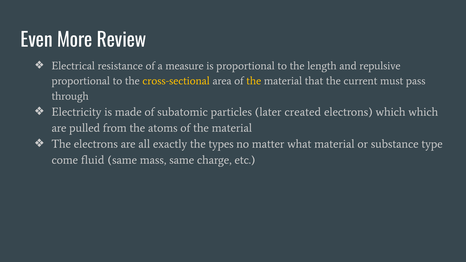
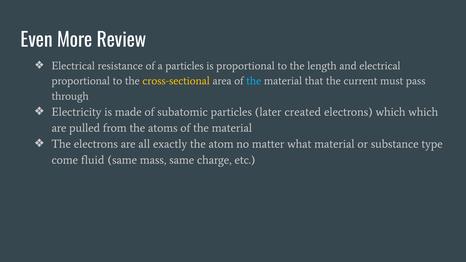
a measure: measure -> particles (185, 66)
and repulsive: repulsive -> electrical (380, 66)
the colour: yellow -> light blue (254, 81)
types: types -> atom (221, 144)
